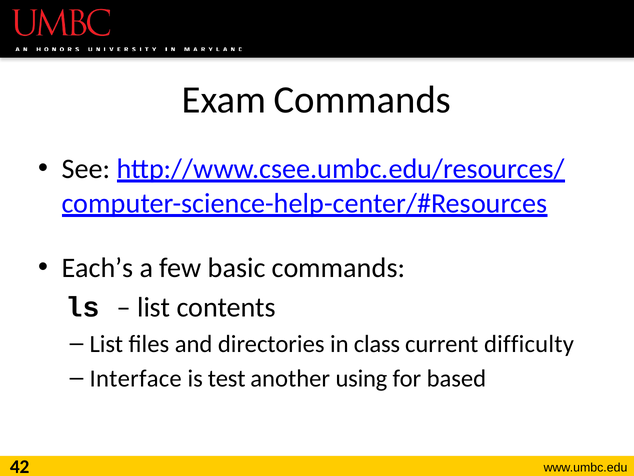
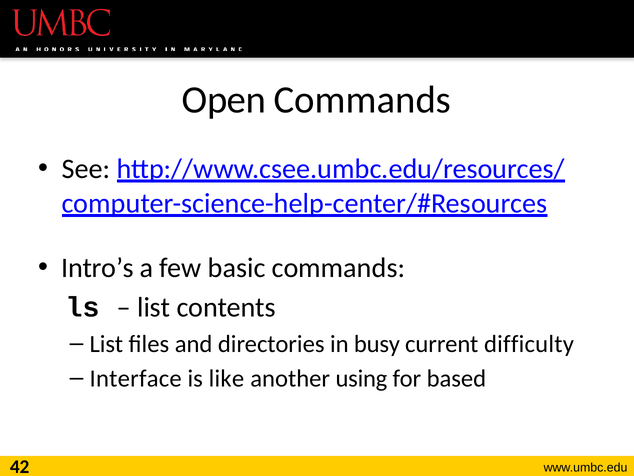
Exam: Exam -> Open (224, 100)
Each’s: Each’s -> Intro’s (98, 268)
class: class -> busy (377, 344)
test: test -> like (226, 378)
